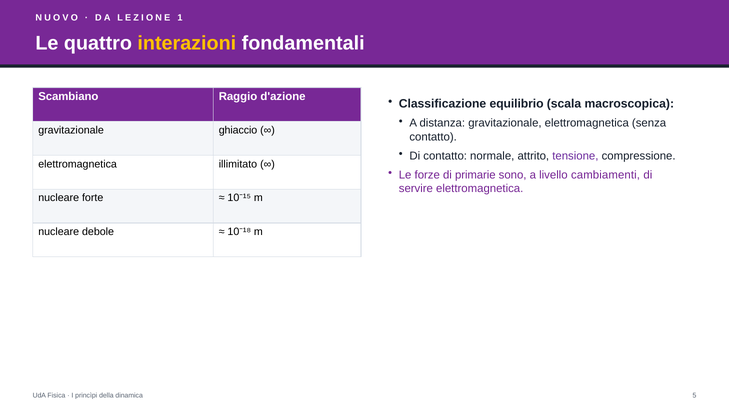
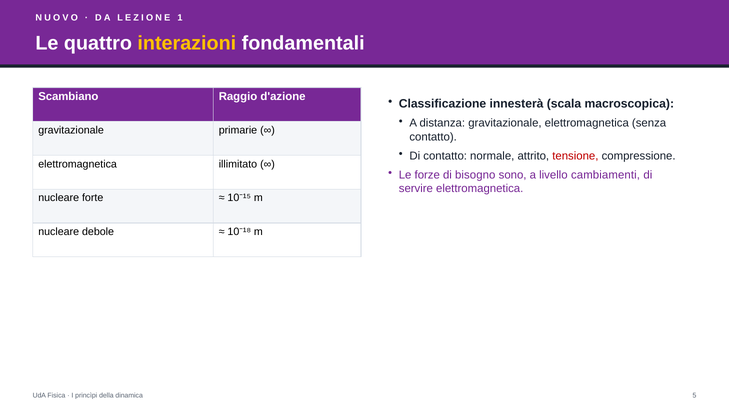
equilibrio: equilibrio -> innesterà (517, 104)
ghiaccio: ghiaccio -> primarie (238, 130)
tensione colour: purple -> red (575, 156)
primarie: primarie -> bisogno (475, 175)
